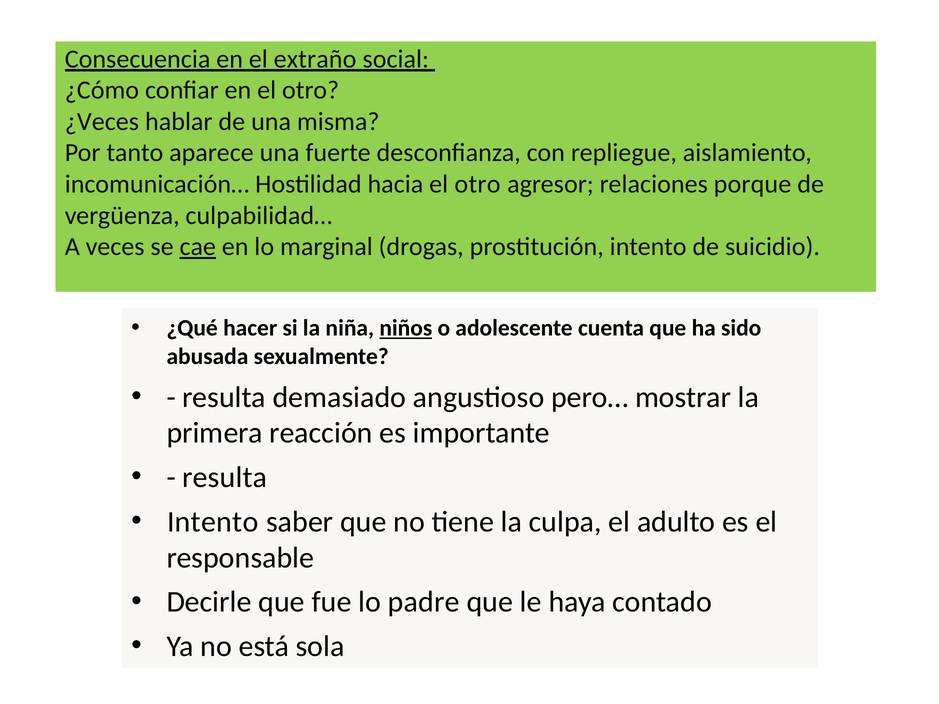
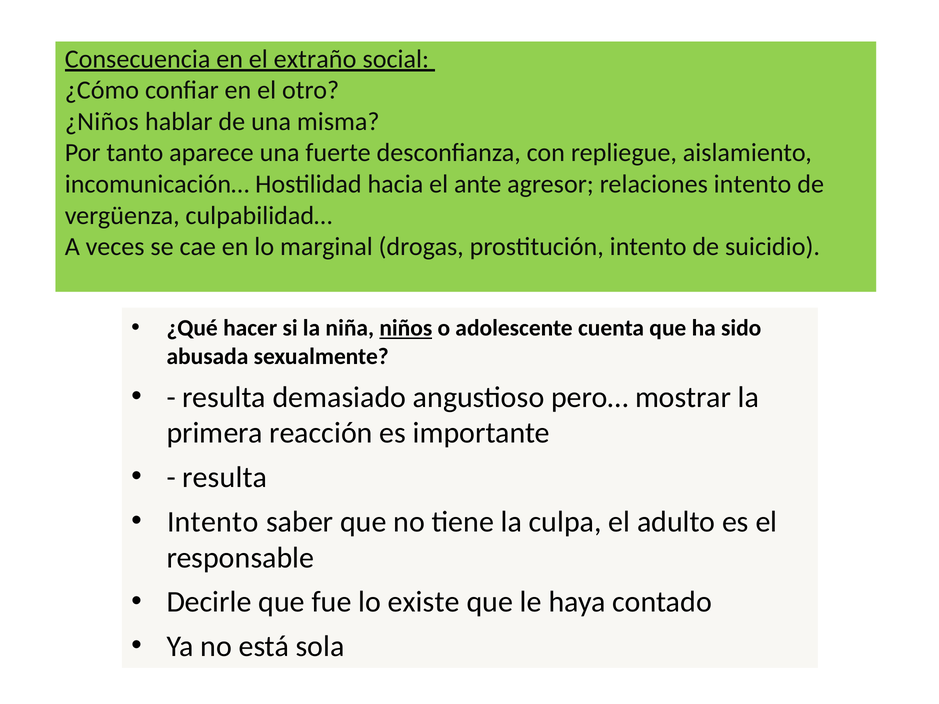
¿Veces: ¿Veces -> ¿Niños (102, 122)
hacia el otro: otro -> ante (478, 184)
relaciones porque: porque -> intento (753, 184)
cae underline: present -> none (198, 247)
padre: padre -> existe (424, 602)
